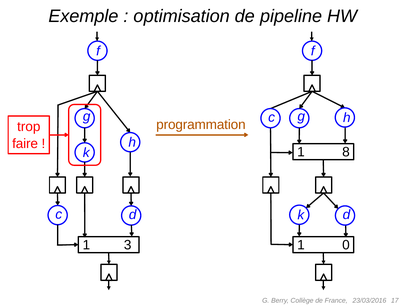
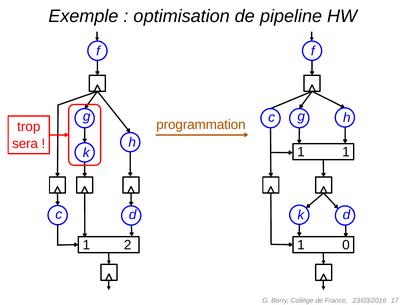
faire: faire -> sera (25, 143)
1 8: 8 -> 1 (346, 152)
3: 3 -> 2 (128, 245)
